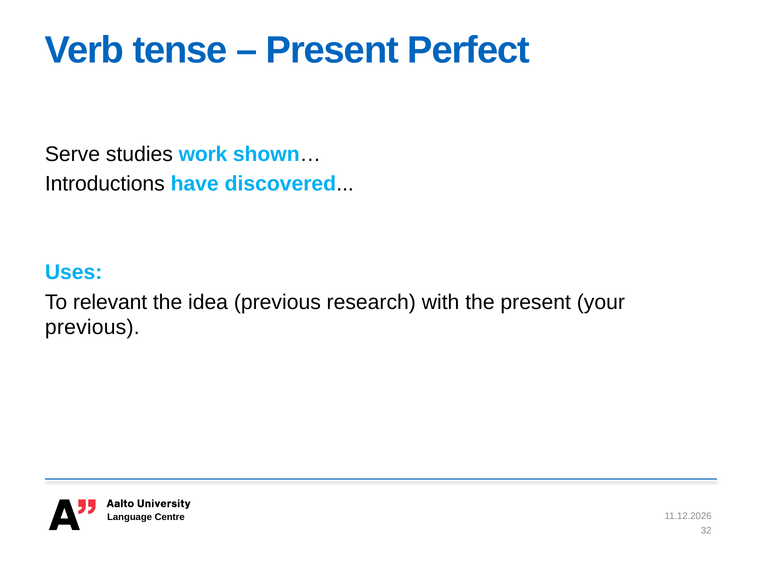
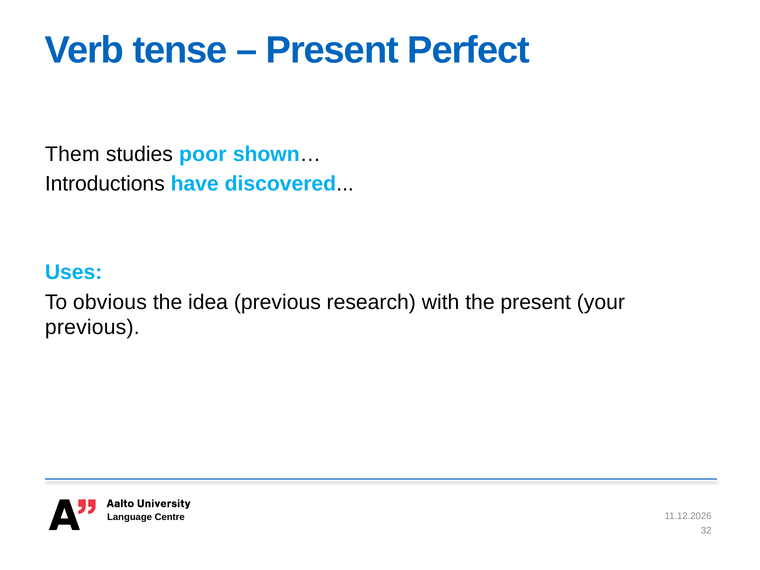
Serve: Serve -> Them (72, 154)
work: work -> poor (203, 154)
relevant: relevant -> obvious (110, 302)
